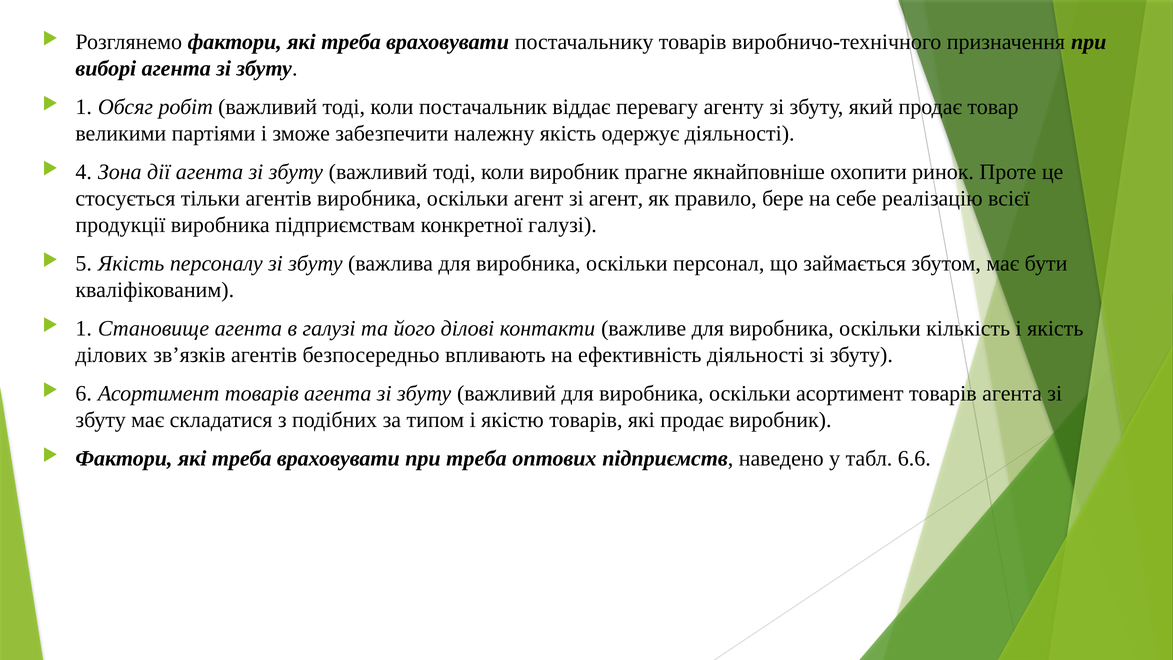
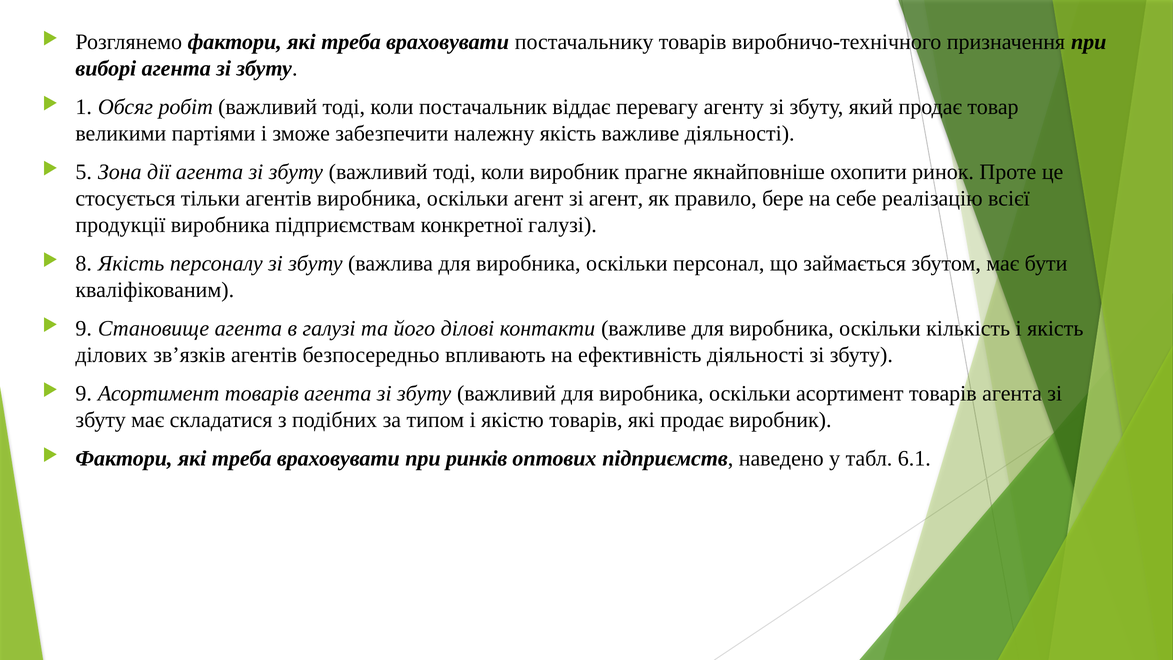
якість одержує: одержує -> важливе (640, 133)
4: 4 -> 5 (84, 172)
5: 5 -> 8 (84, 263)
1: 1 -> 9 (84, 328)
6: 6 -> 9 (84, 393)
при треба: треба -> ринків (477, 458)
6.6: 6.6 -> 6.1 (914, 458)
